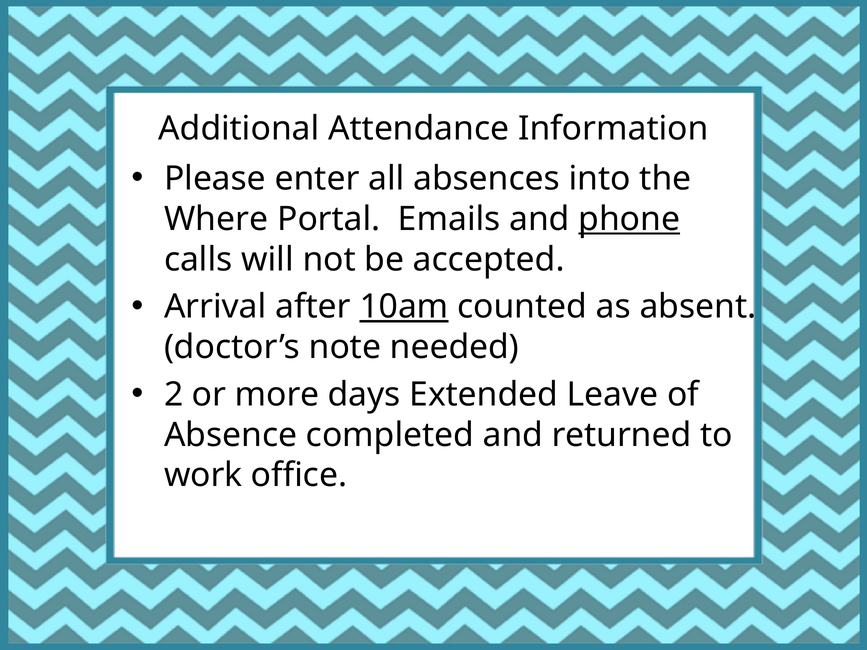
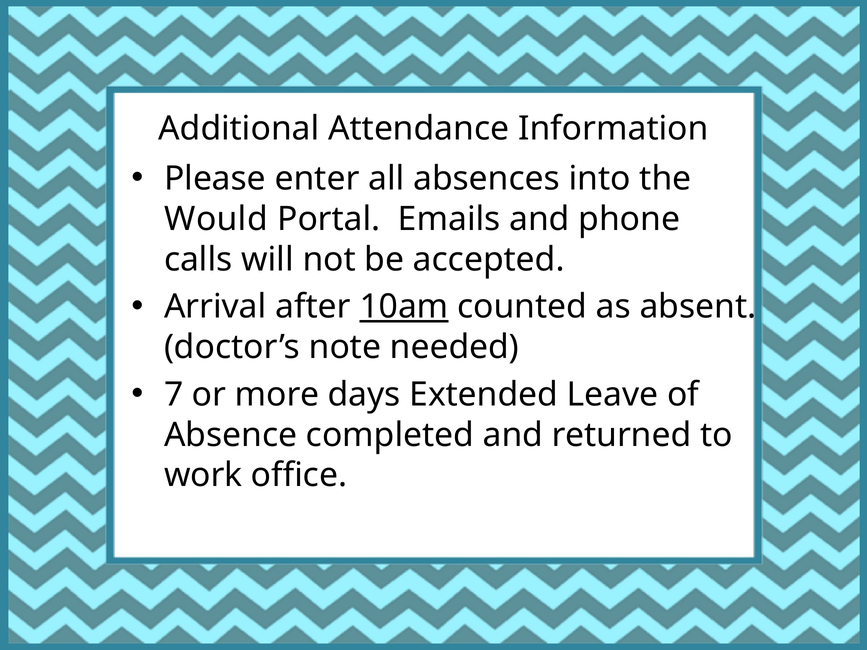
Where: Where -> Would (216, 219)
phone underline: present -> none (629, 219)
2: 2 -> 7 (174, 395)
